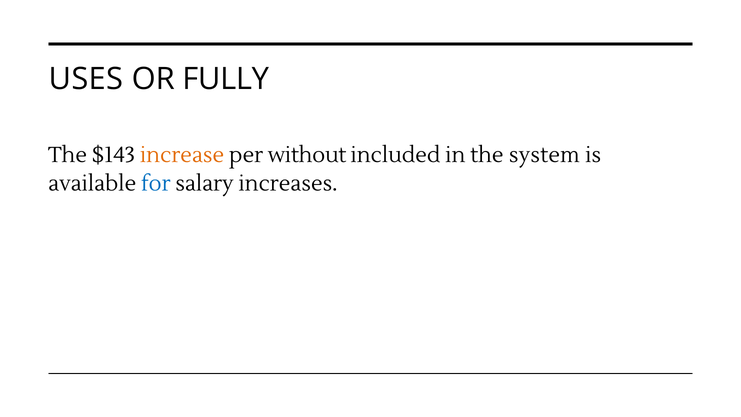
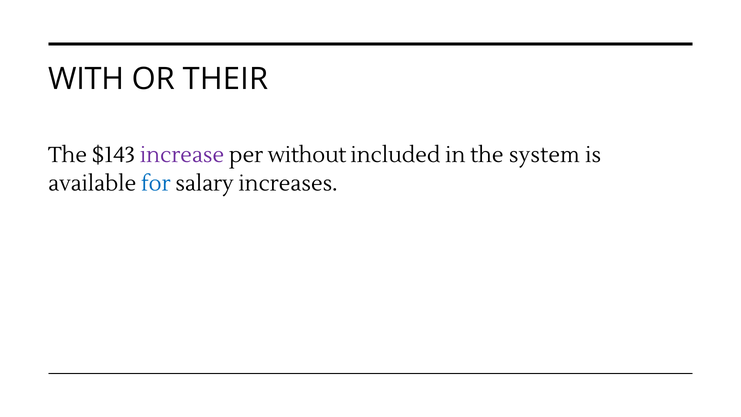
USES: USES -> WITH (86, 79)
FULLY: FULLY -> THEIR (225, 79)
increase colour: orange -> purple (182, 155)
